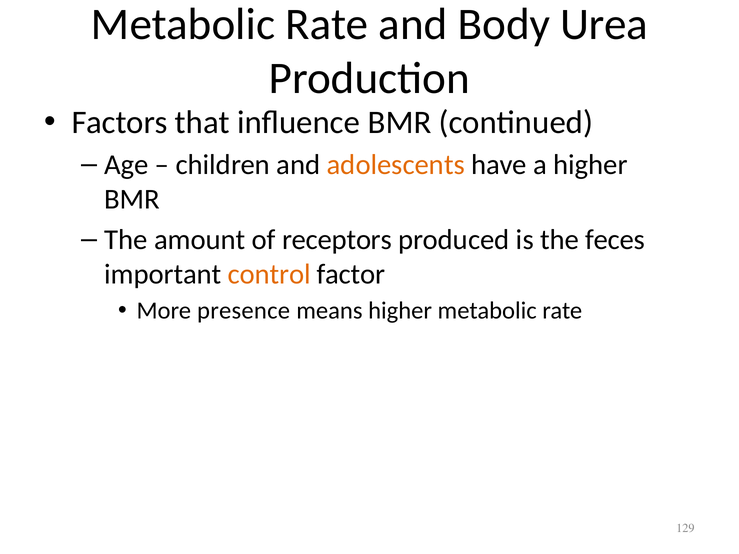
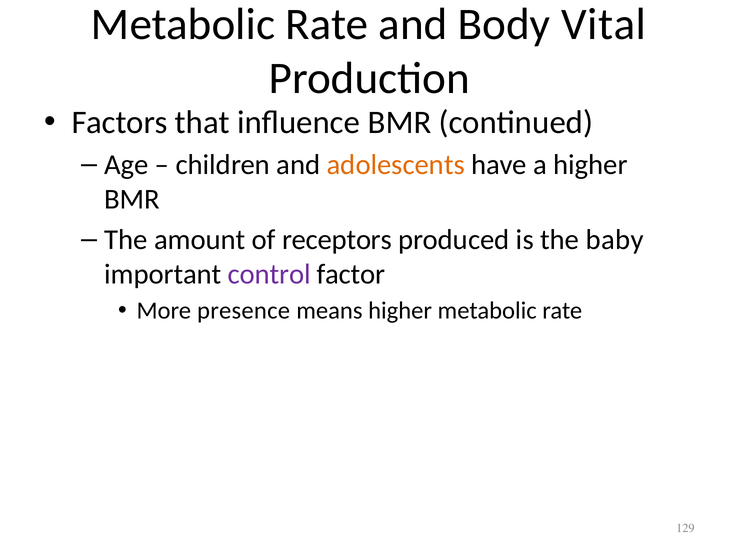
Urea: Urea -> Vital (604, 24)
feces: feces -> baby (615, 240)
control colour: orange -> purple (269, 274)
